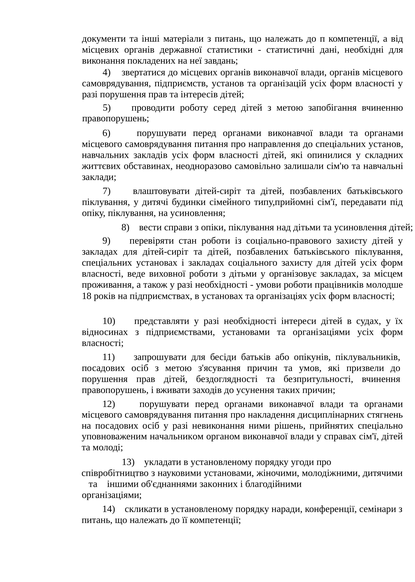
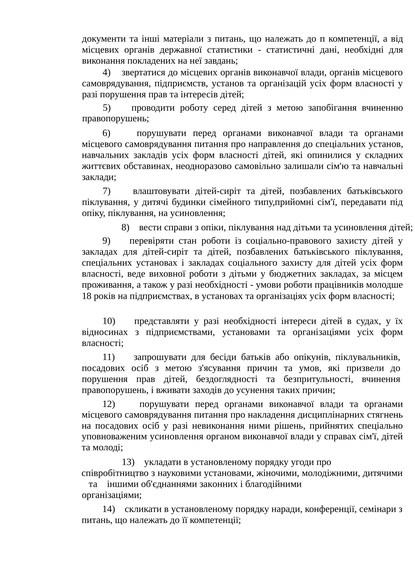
організовує: організовує -> бюджетних (293, 274)
уповноваженим начальником: начальником -> усиновлення (177, 437)
